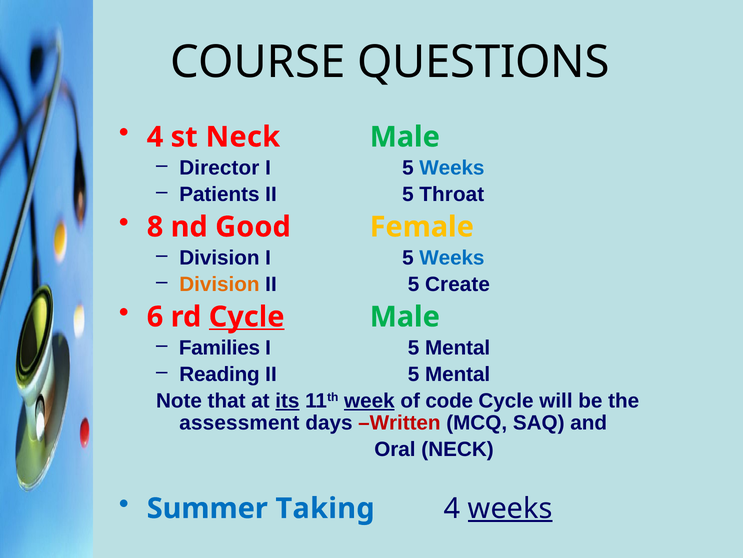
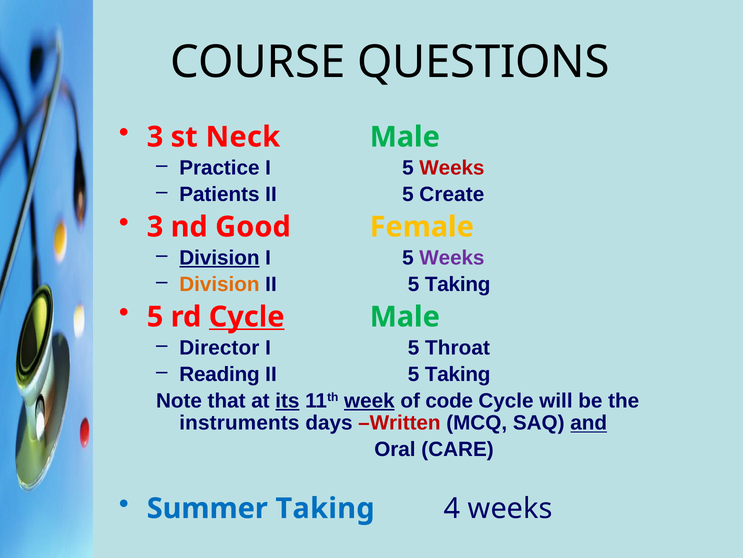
4: 4 -> 3 (155, 137)
Director: Director -> Practice (219, 168)
Weeks colour: blue -> red (452, 168)
Throat: Throat -> Create (452, 194)
8: 8 -> 3 (155, 227)
Division underline: none -> present (219, 258)
Weeks colour: blue -> purple (452, 258)
Create: Create -> Taking (458, 284)
6: 6 -> 5 (155, 316)
Families: Families -> Director (219, 347)
I 5 Mental: Mental -> Throat (458, 347)
Mental: Mental -> Taking (458, 374)
assessment: assessment -> instruments (239, 423)
and underline: none -> present (589, 423)
Oral NECK: NECK -> CARE (458, 449)
weeks underline: present -> none (510, 508)
